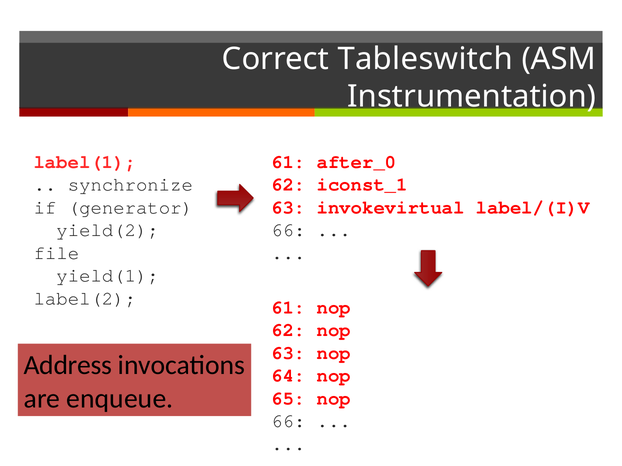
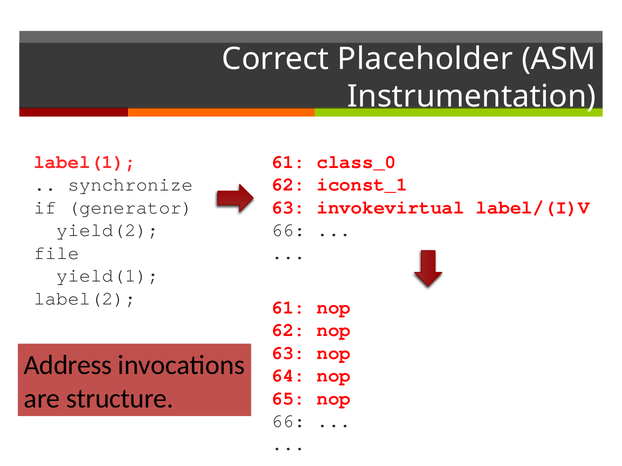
Tableswitch: Tableswitch -> Placeholder (425, 59)
after_0: after_0 -> class_0 (357, 162)
enqueue: enqueue -> structure (120, 399)
